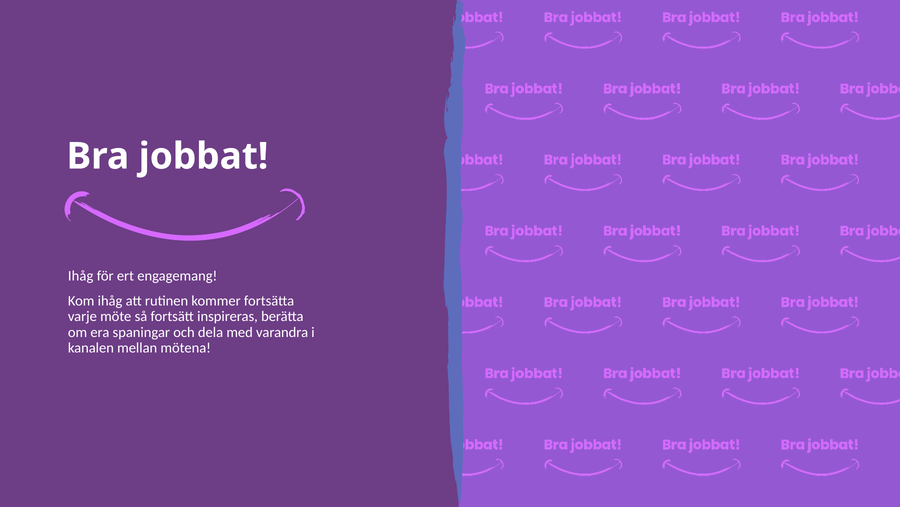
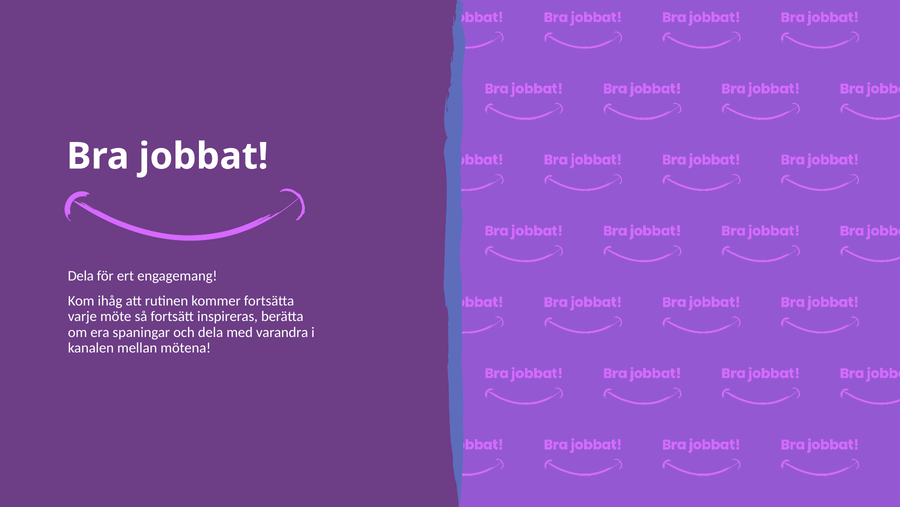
Ihåg: Ihåg -> Dela (81, 275)
